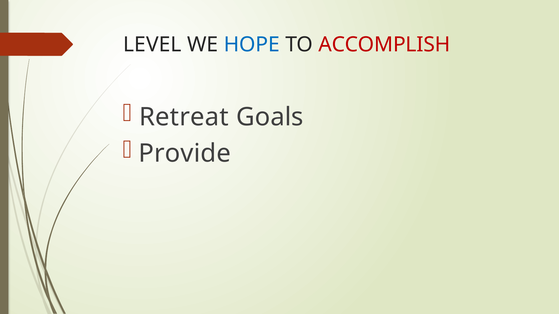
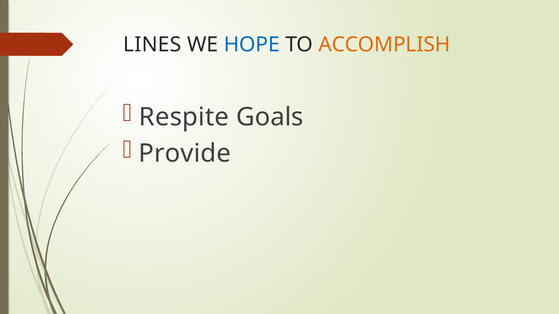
LEVEL: LEVEL -> LINES (152, 45)
ACCOMPLISH colour: red -> orange (384, 45)
Retreat: Retreat -> Respite (184, 117)
